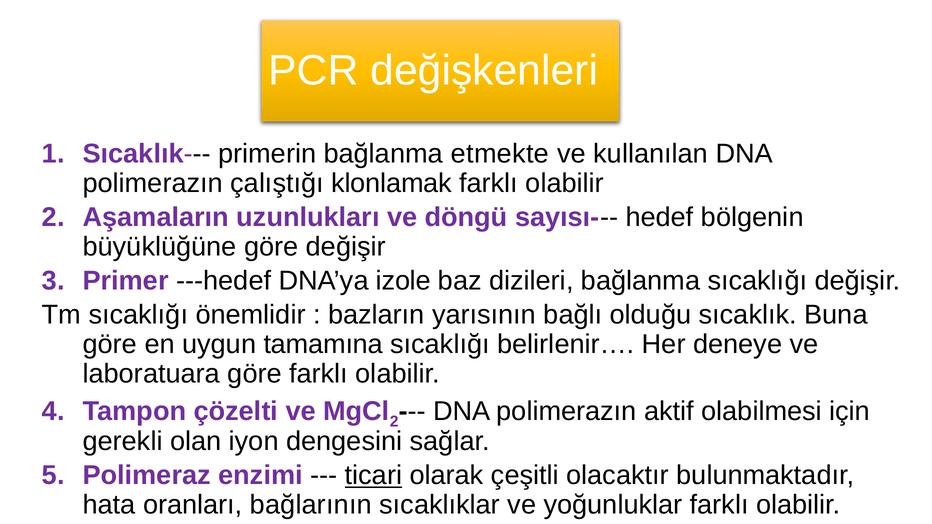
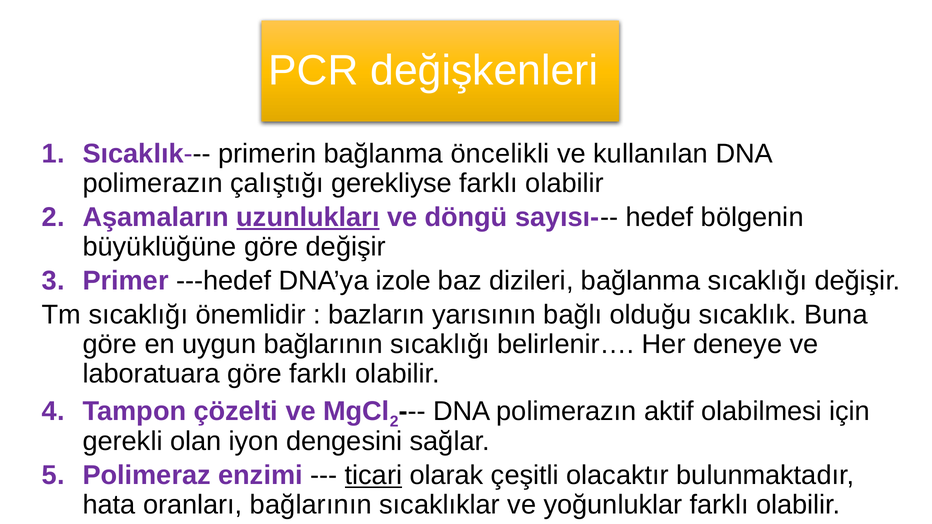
etmekte: etmekte -> öncelikli (500, 154)
klonlamak: klonlamak -> gerekliyse (392, 183)
uzunlukları underline: none -> present (308, 217)
uygun tamamına: tamamına -> bağlarının (323, 345)
